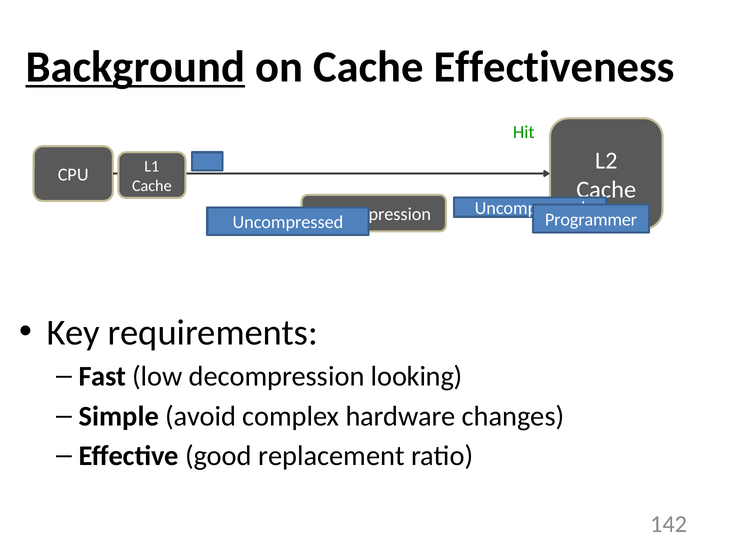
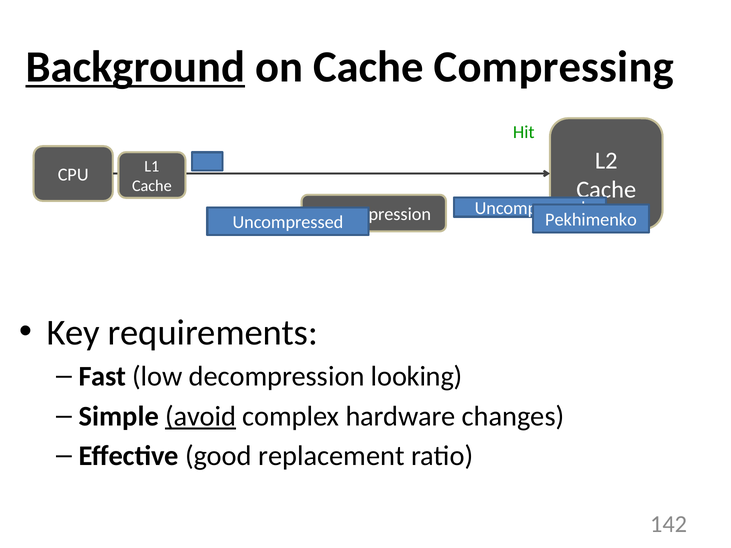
Effectiveness: Effectiveness -> Compressing (554, 67)
Programmer: Programmer -> Pekhimenko (591, 220)
avoid underline: none -> present (201, 417)
